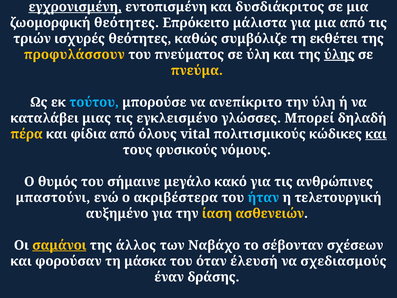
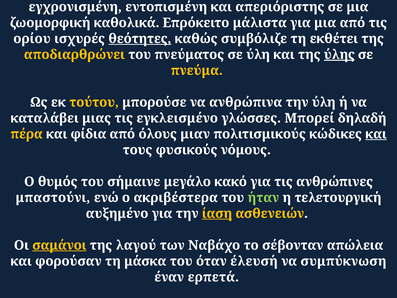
εγχρονισμένη underline: present -> none (75, 7)
δυσδιάκριτος: δυσδιάκριτος -> απεριόριστης (280, 7)
ζωομορφική θεότητες: θεότητες -> καθολικά (127, 23)
τριών: τριών -> ορίου (32, 39)
θεότητες underline: none -> present (140, 39)
προφυλάσσουν: προφυλάσσουν -> αποδιαρθρώνει (74, 55)
τούτου colour: light blue -> yellow (94, 102)
ανεπίκριτο: ανεπίκριτο -> ανθρώπινα (246, 102)
vital: vital -> μιαν (195, 134)
ήταν colour: light blue -> light green (263, 197)
ίαση underline: none -> present (217, 213)
άλλος: άλλος -> λαγού (136, 245)
σχέσεων: σχέσεων -> απώλεια (355, 245)
σχεδιασμούς: σχεδιασμούς -> συμπύκνωση (343, 261)
δράσης: δράσης -> ερπετά (213, 277)
